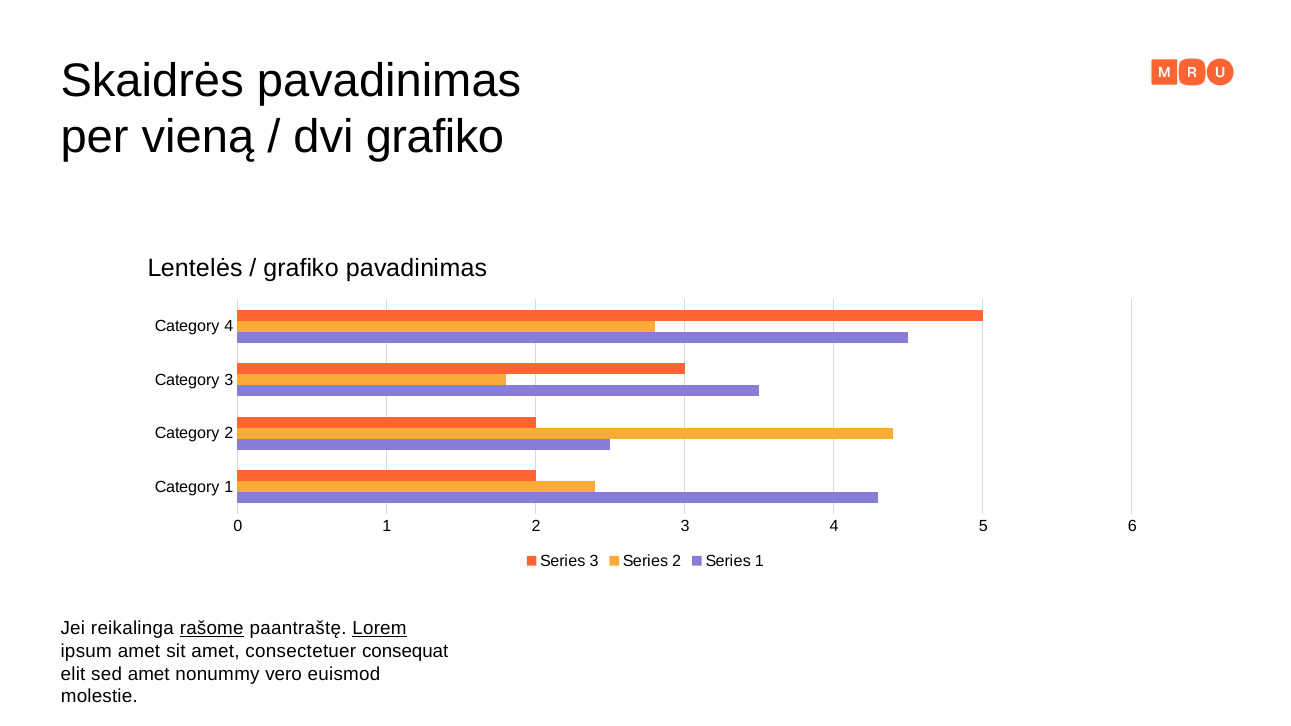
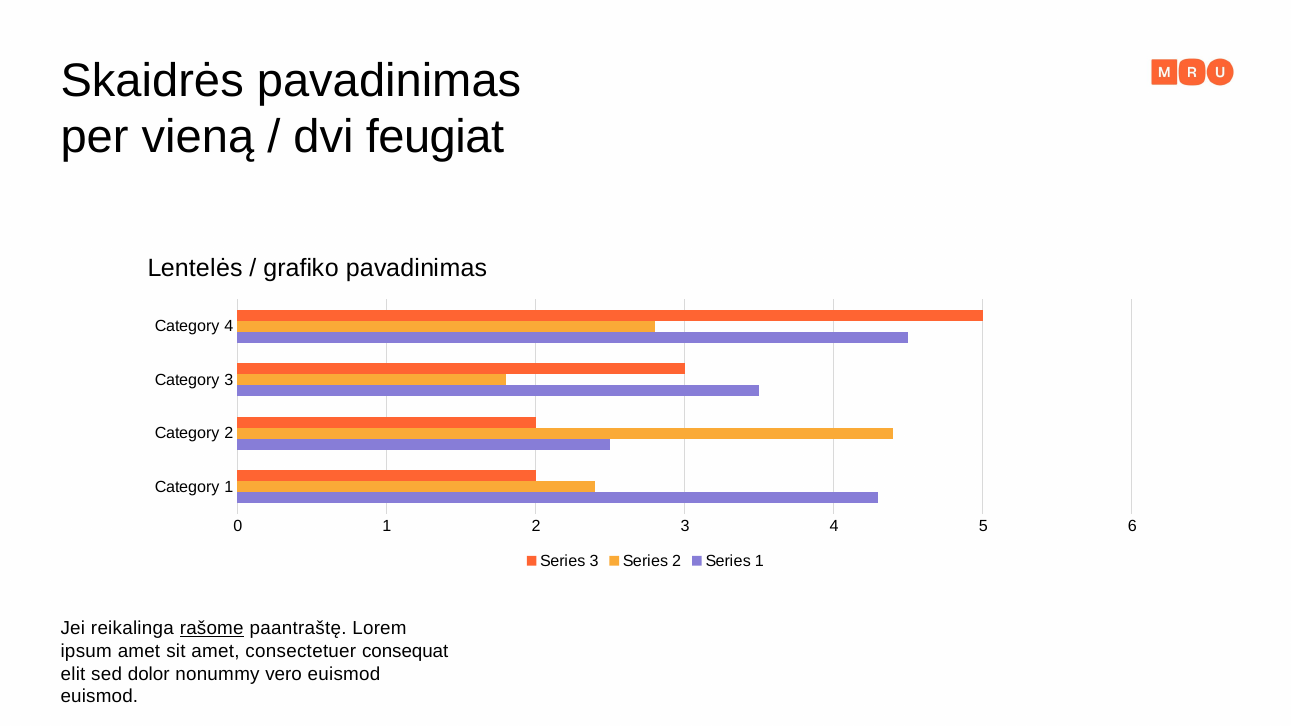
dvi grafiko: grafiko -> feugiat (435, 137)
Lorem underline: present -> none (380, 629)
sed amet: amet -> dolor (149, 674)
molestie: molestie -> euismod (99, 697)
